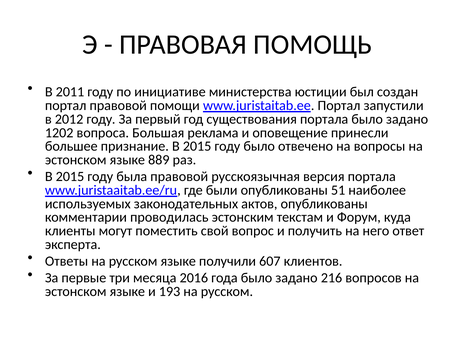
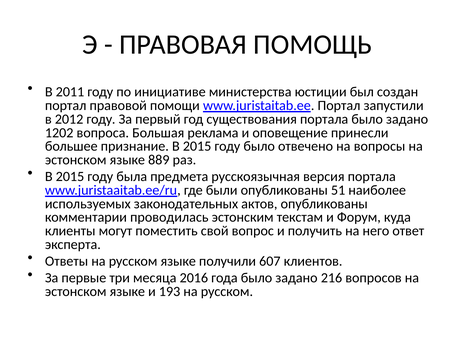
была правовой: правовой -> предмета (179, 176)
